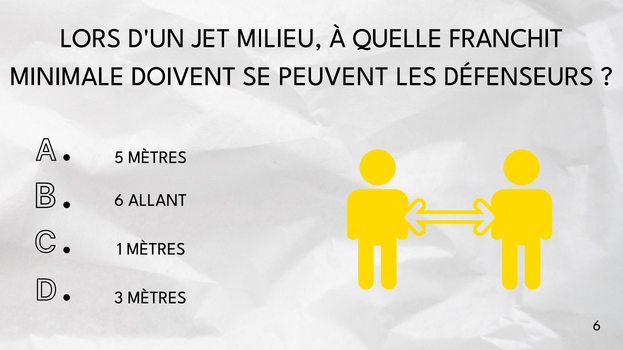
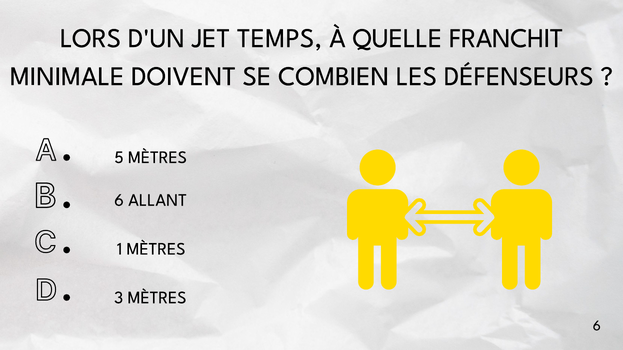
MILIEU: MILIEU -> TEMPS (280, 38)
PEUVENT: PEUVENT -> COMBIEN (334, 76)
